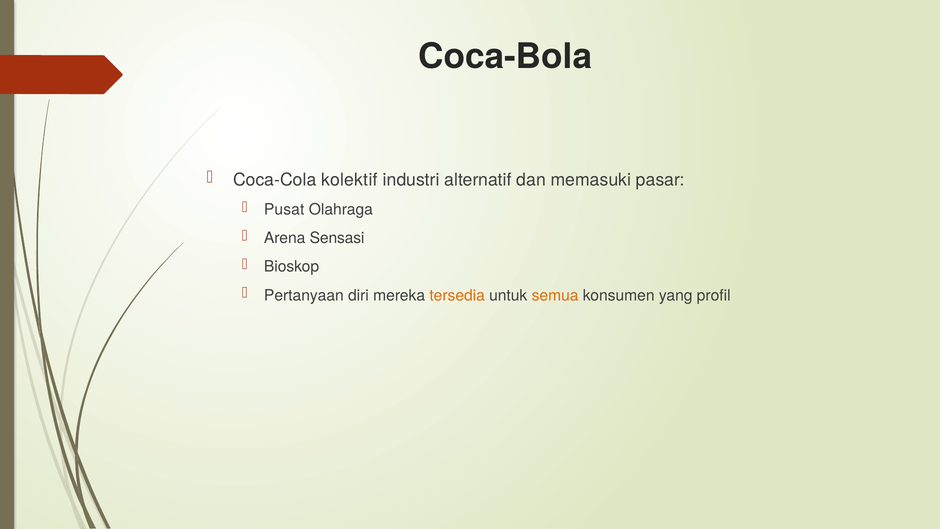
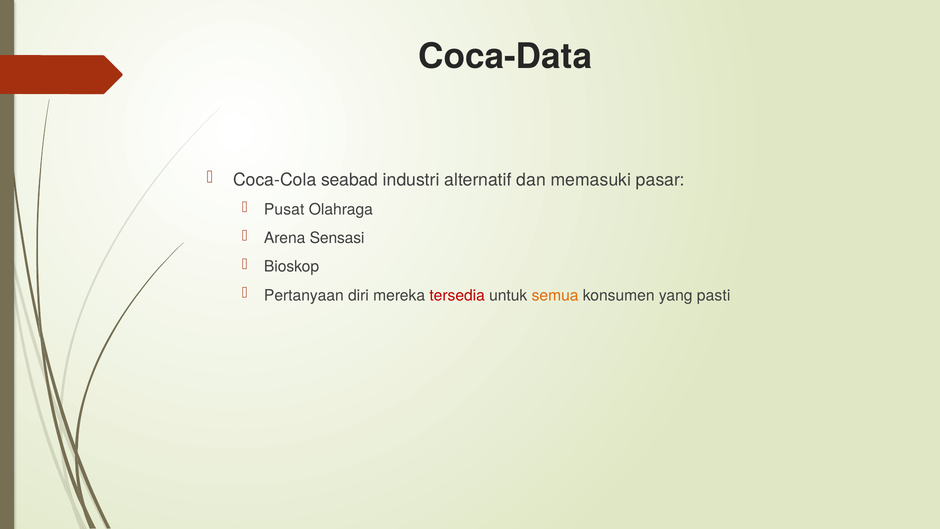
Coca-Bola: Coca-Bola -> Coca-Data (505, 57)
kolektif: kolektif -> seabad (350, 180)
tersedia colour: orange -> red (457, 295)
profil: profil -> pasti (714, 295)
